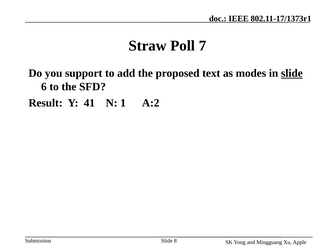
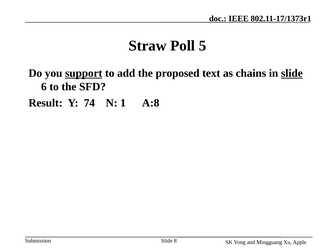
7: 7 -> 5 (203, 46)
support underline: none -> present (84, 73)
modes: modes -> chains (251, 73)
41: 41 -> 74 (89, 103)
A:2: A:2 -> A:8 (151, 103)
